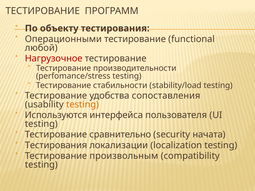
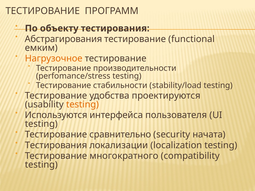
Операционными: Операционными -> Абстрагирования (63, 39)
любой: любой -> емким (41, 48)
Нагрузочное colour: red -> orange (54, 59)
сопоставления: сопоставления -> проектируются (166, 96)
произвольным: произвольным -> многократного (124, 156)
